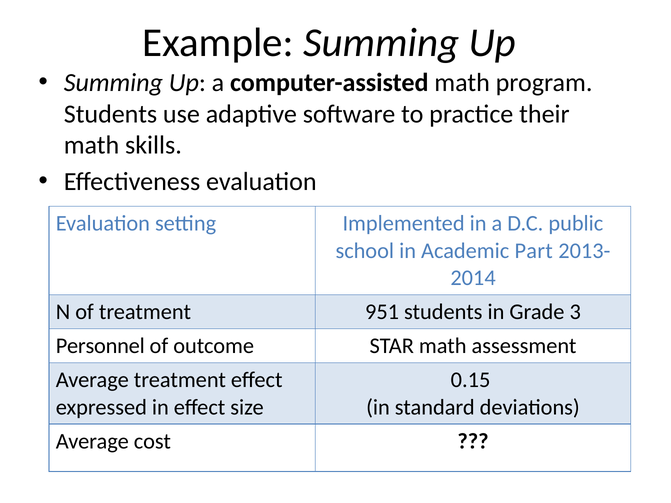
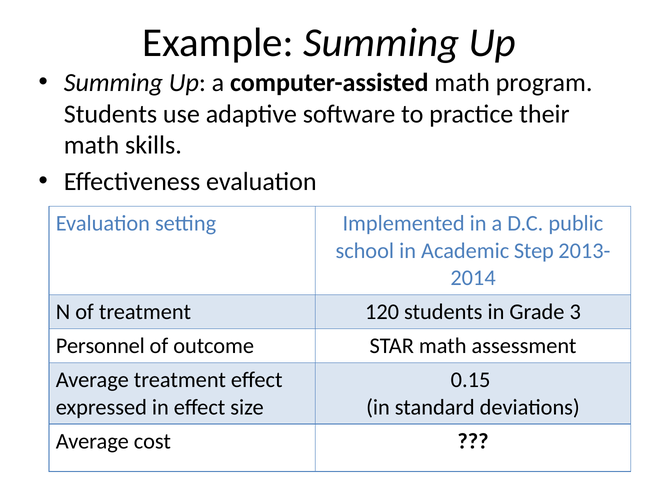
Part: Part -> Step (534, 251)
951: 951 -> 120 (382, 312)
